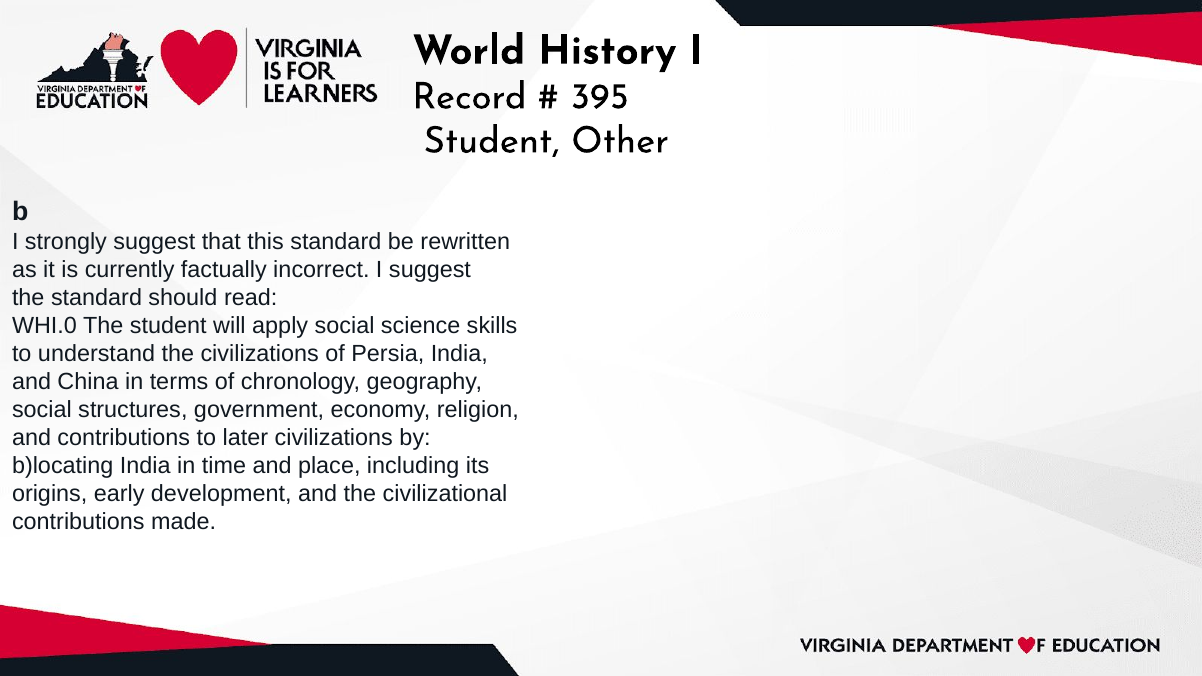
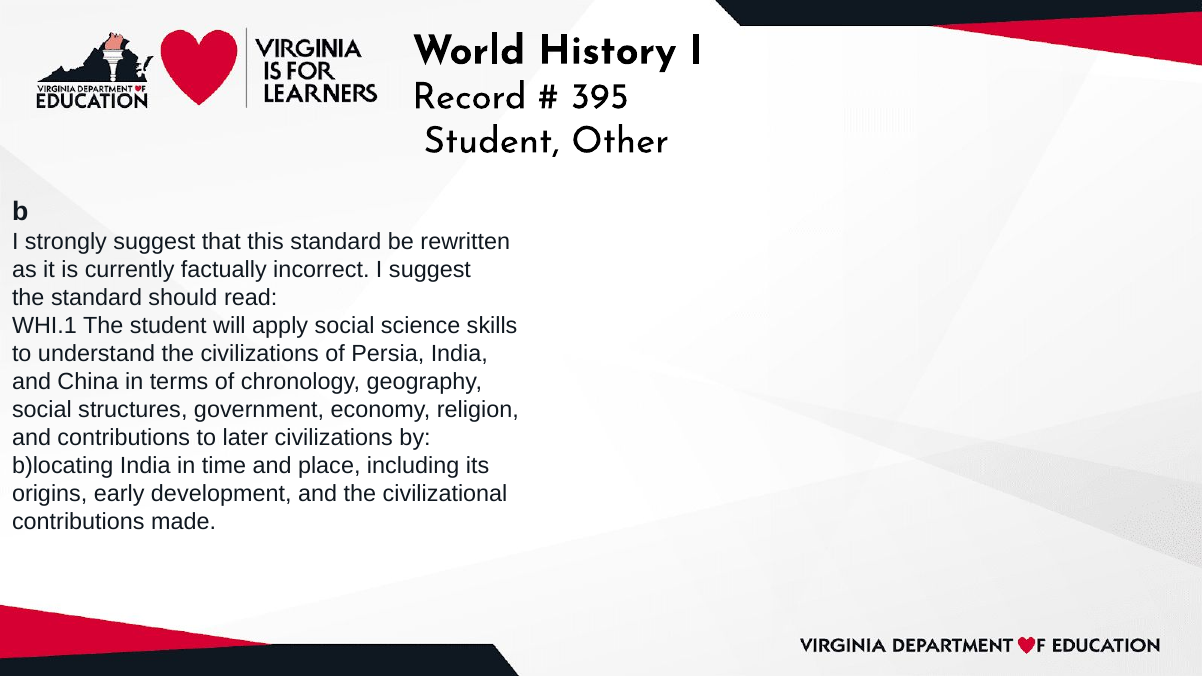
WHI.0: WHI.0 -> WHI.1 (44, 326)
